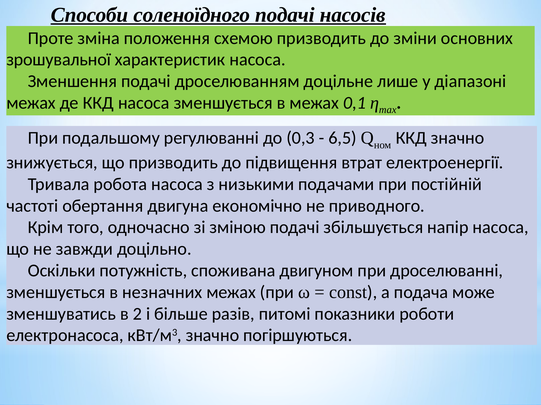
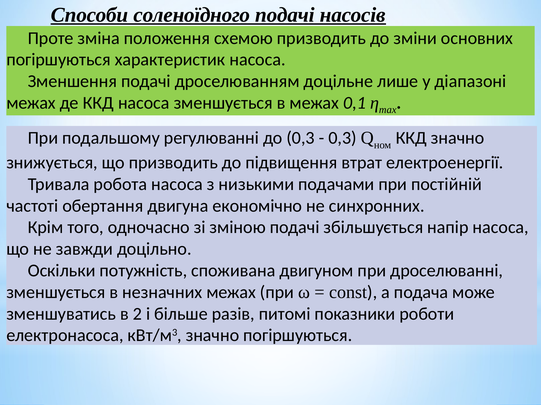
зрошувальної: зрошувальної -> погіршуються (59, 60)
6,5: 6,5 -> 0,3 (343, 138)
приводного: приводного -> синхронних (377, 206)
